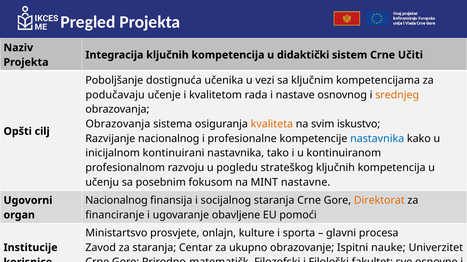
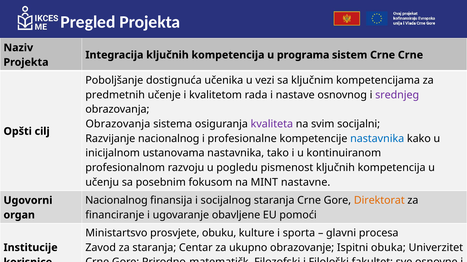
didaktički: didaktički -> programa (303, 55)
Crne Učiti: Učiti -> Crne (410, 55)
podučavaju: podučavaju -> predmetnih (115, 95)
srednjeg colour: orange -> purple (397, 95)
kvaliteta colour: orange -> purple (272, 124)
iskustvo: iskustvo -> socijalni (359, 124)
kontinuirani: kontinuirani -> ustanovama (174, 154)
strateškog: strateškog -> pismenost (287, 168)
onlajn: onlajn -> obuku (219, 234)
nauke: nauke -> obuka (388, 248)
